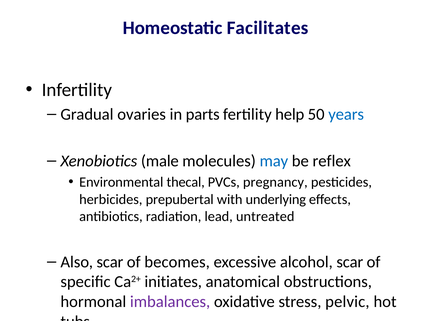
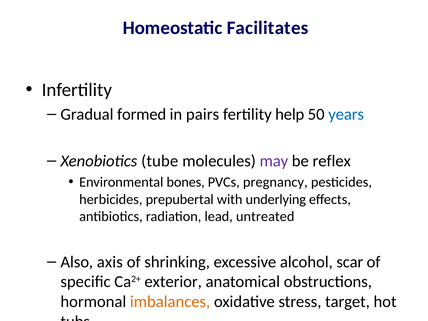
ovaries: ovaries -> formed (142, 114)
parts: parts -> pairs (203, 114)
male: male -> tube (160, 161)
may colour: blue -> purple (274, 161)
thecal: thecal -> bones (186, 182)
Also scar: scar -> axis (110, 262)
becomes: becomes -> shrinking (177, 262)
initiates: initiates -> exterior (173, 282)
imbalances colour: purple -> orange (170, 302)
pelvic: pelvic -> target (347, 302)
